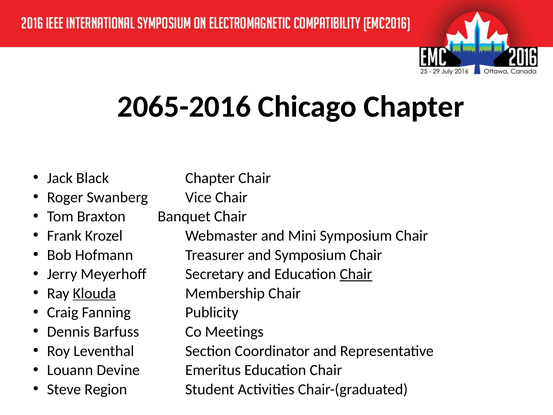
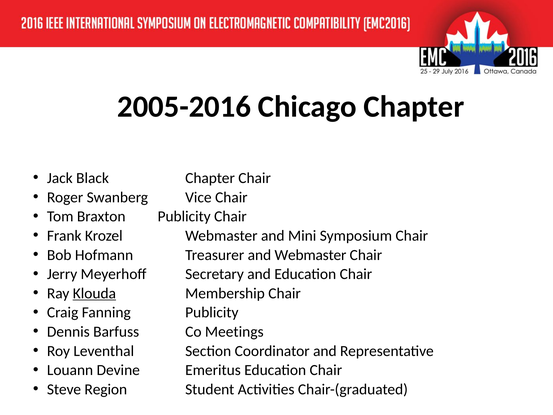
2065-2016: 2065-2016 -> 2005-2016 (184, 106)
Braxton Banquet: Banquet -> Publicity (184, 216)
and Symposium: Symposium -> Webmaster (310, 255)
Chair underline: present -> none (356, 274)
